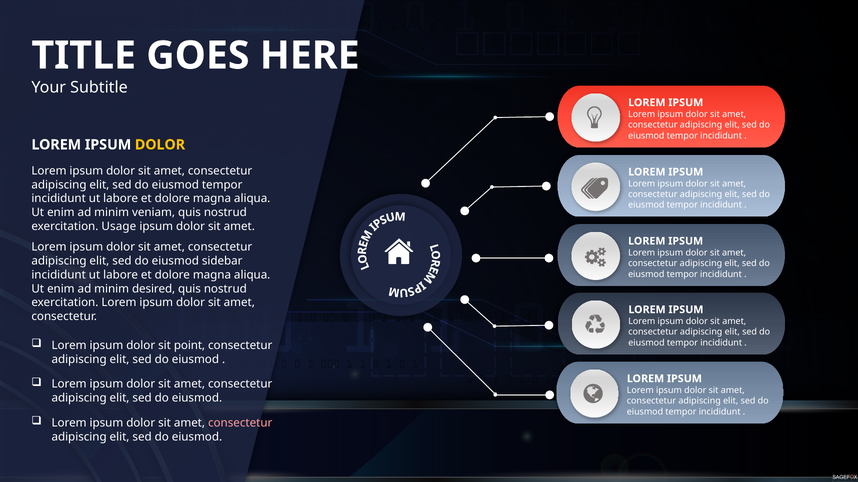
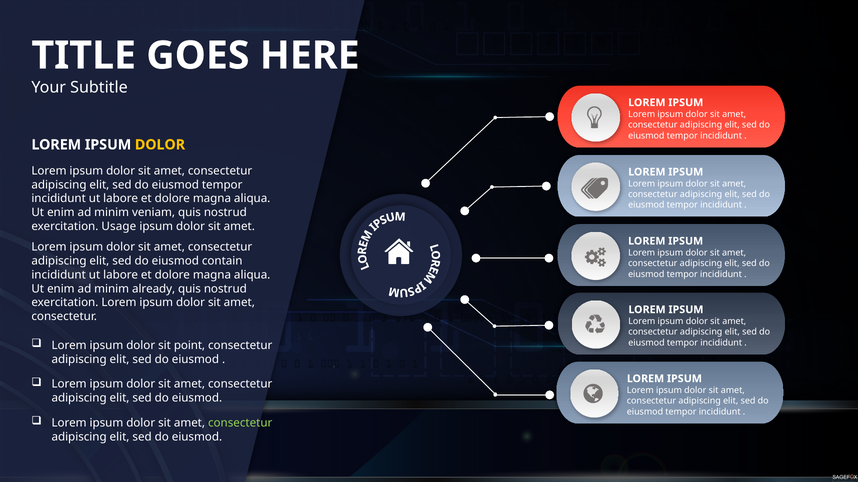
sidebar: sidebar -> contain (222, 261)
desired: desired -> already (154, 289)
consectetur colour: pink -> light green (240, 423)
